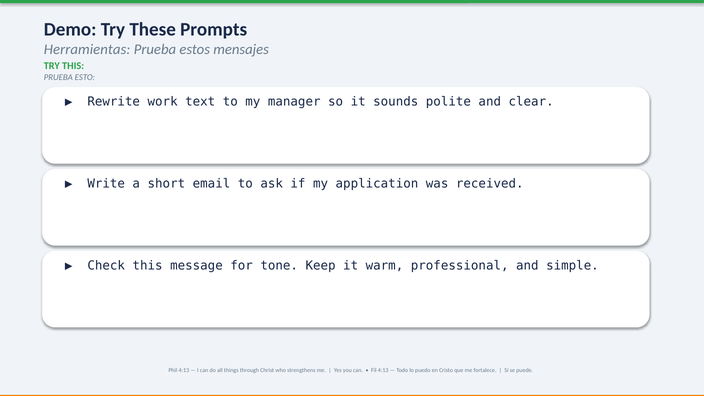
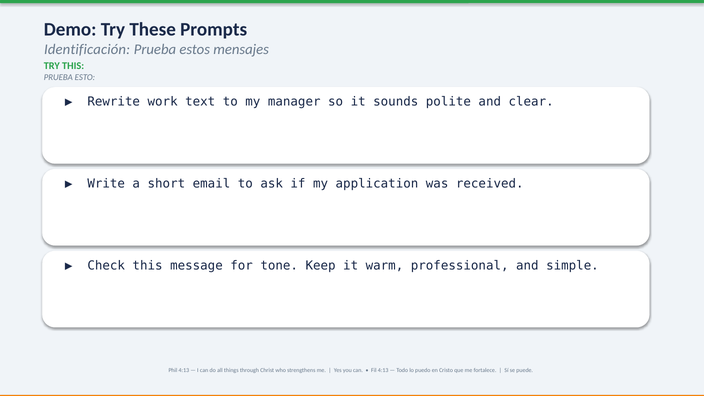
Herramientas: Herramientas -> Identificación (87, 50)
